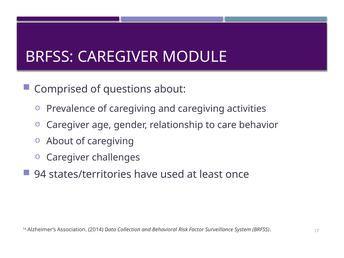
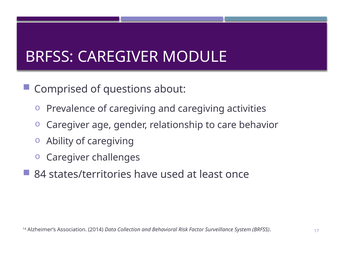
About: About -> Ability (60, 141)
94: 94 -> 84 (40, 175)
